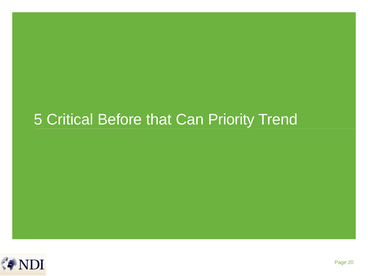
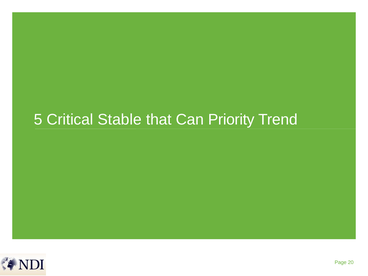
Before: Before -> Stable (120, 119)
